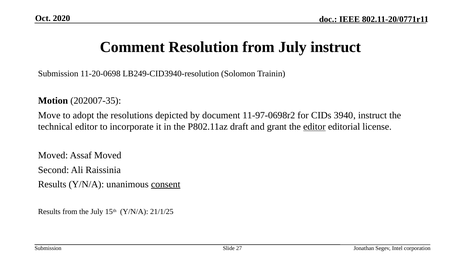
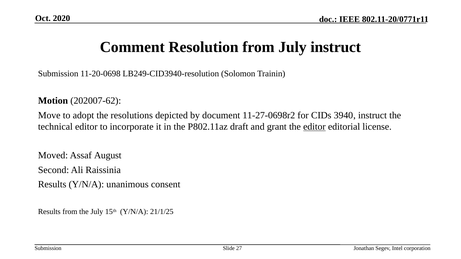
202007-35: 202007-35 -> 202007-62 (96, 101)
11-97-0698r2: 11-97-0698r2 -> 11-27-0698r2 (269, 115)
Assaf Moved: Moved -> August (108, 156)
consent underline: present -> none (166, 185)
